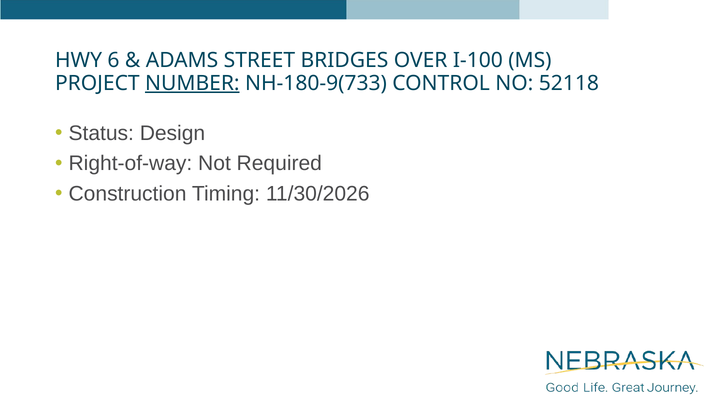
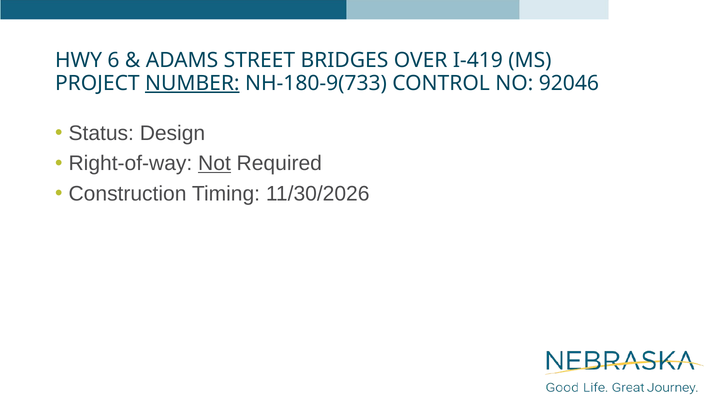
I-100: I-100 -> I-419 (478, 60)
52118: 52118 -> 92046 (569, 83)
Not underline: none -> present (214, 163)
